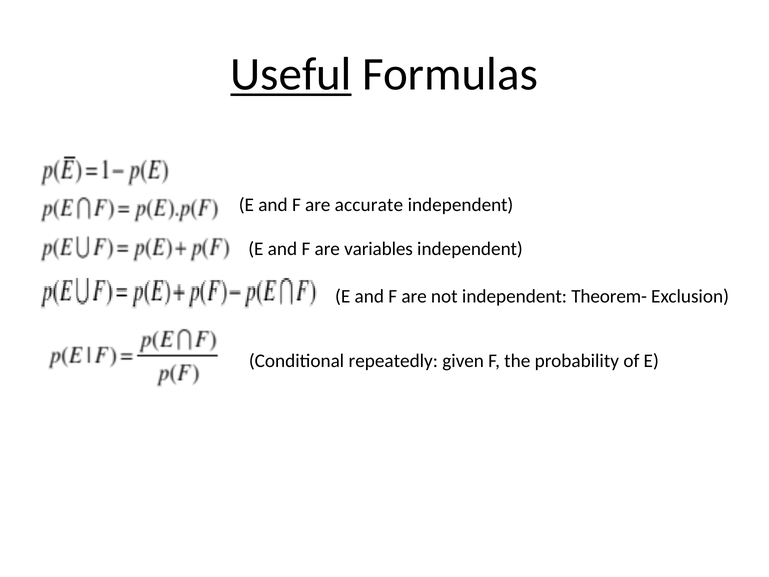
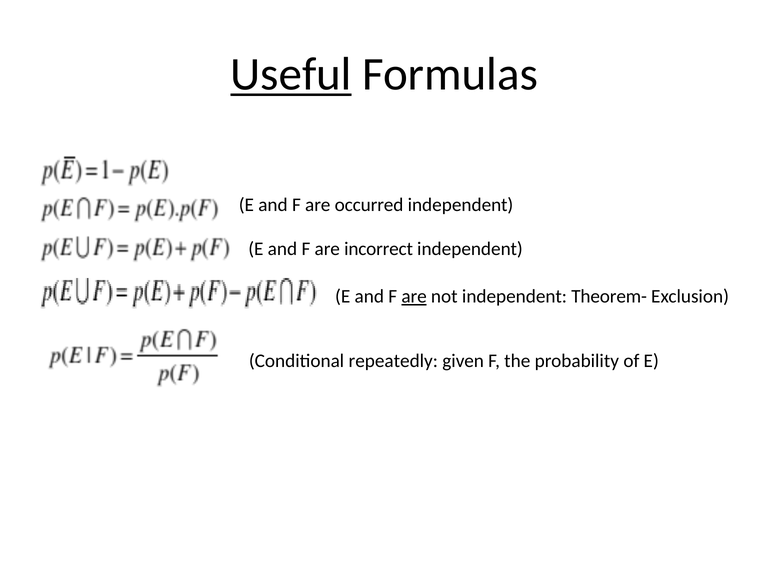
accurate: accurate -> occurred (369, 205)
variables: variables -> incorrect (379, 249)
are underline: none -> present (414, 296)
